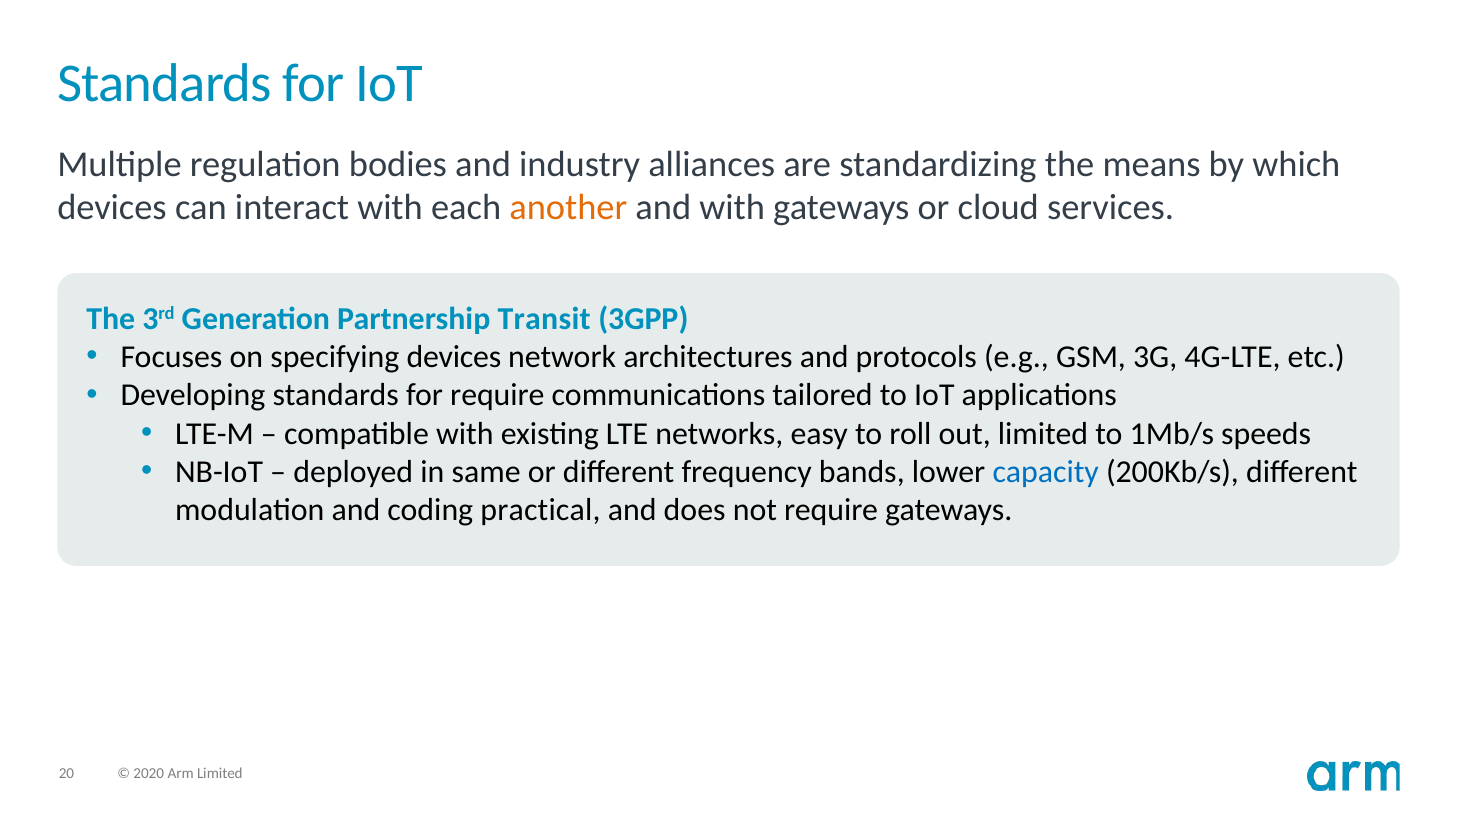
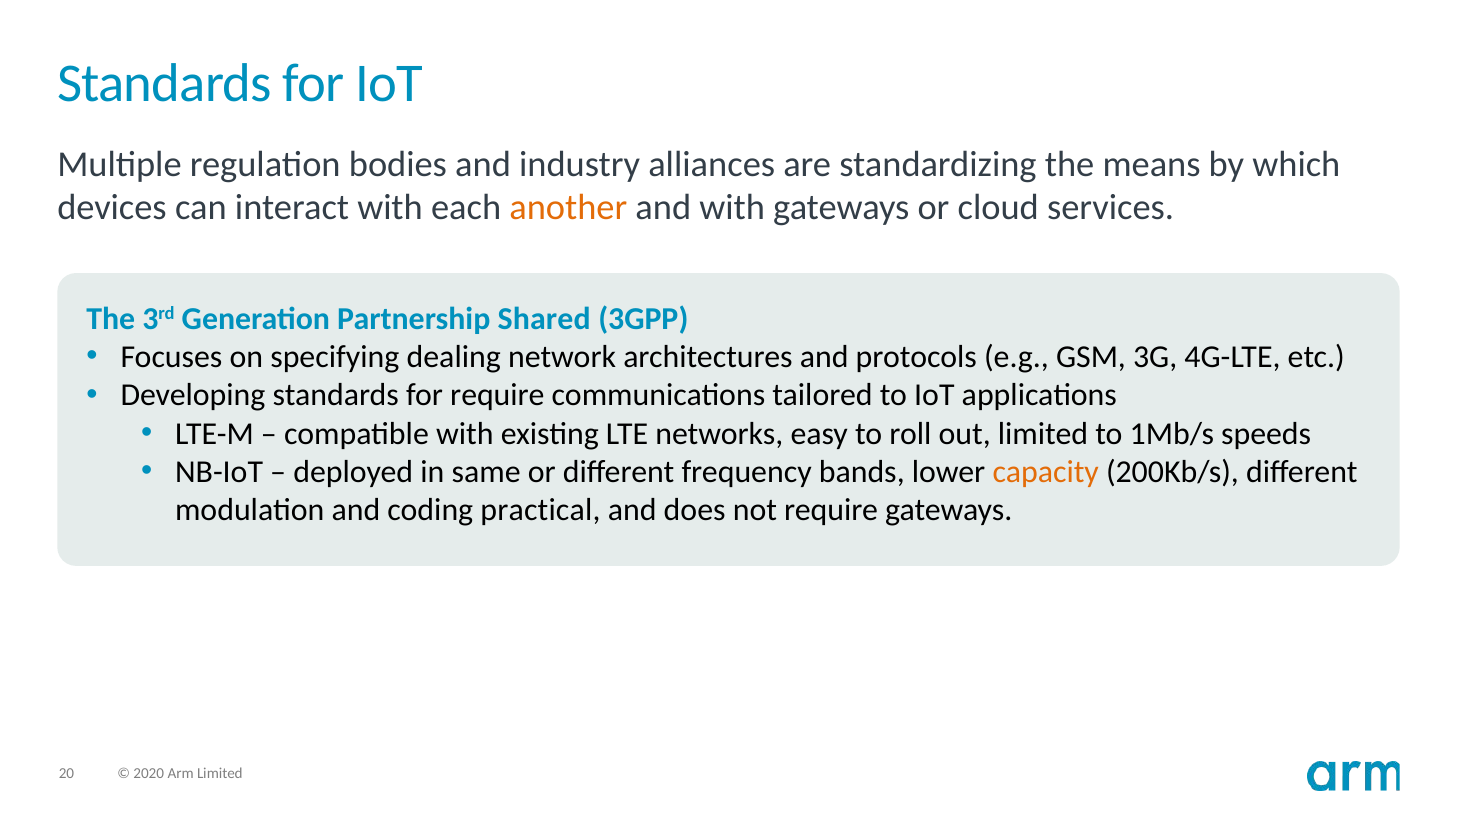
Transit: Transit -> Shared (544, 319)
specifying devices: devices -> dealing (454, 357)
capacity colour: blue -> orange (1046, 472)
